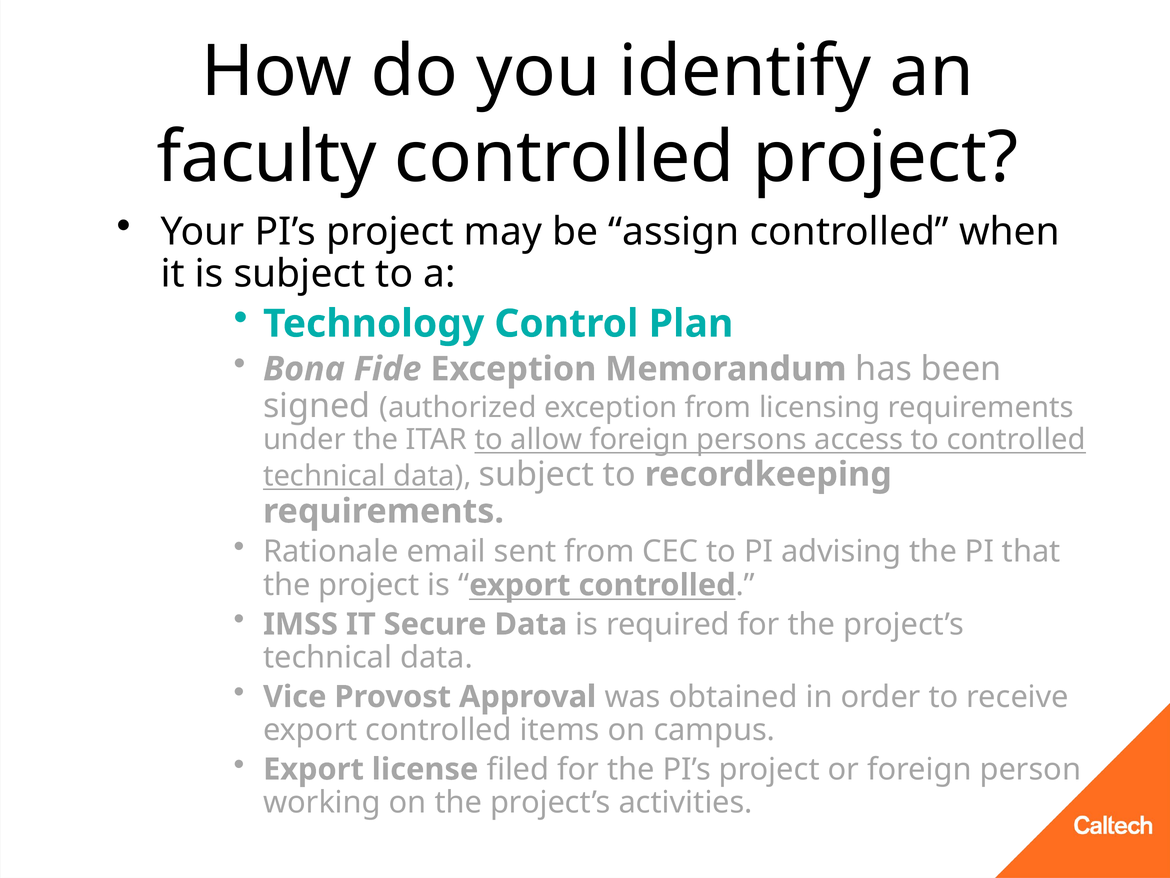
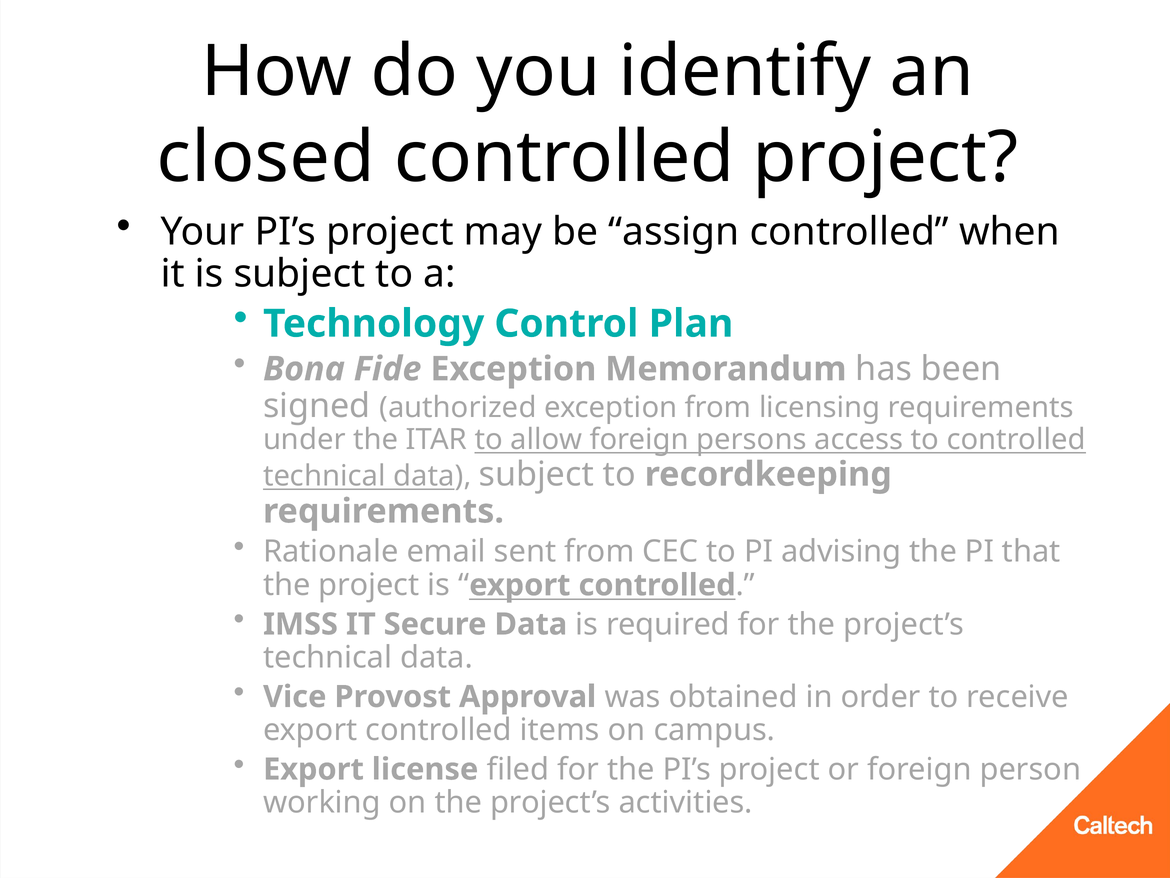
faculty: faculty -> closed (266, 157)
